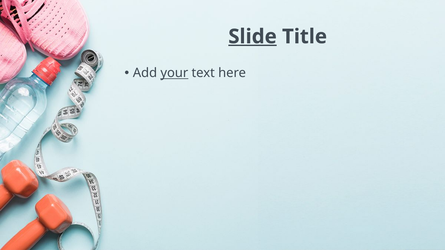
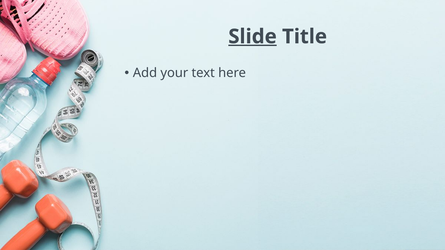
your underline: present -> none (174, 73)
